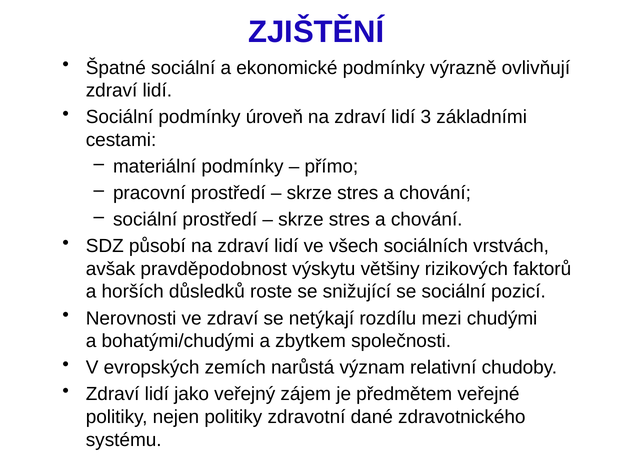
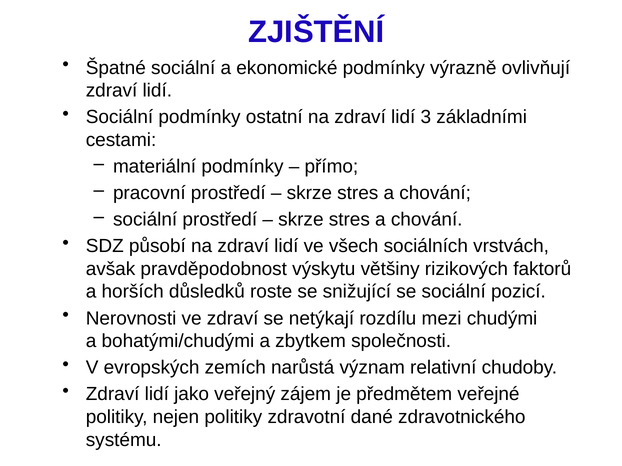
úroveň: úroveň -> ostatní (274, 117)
